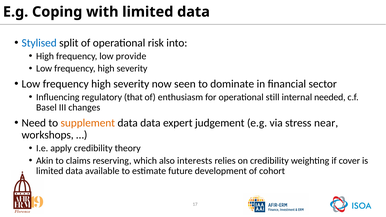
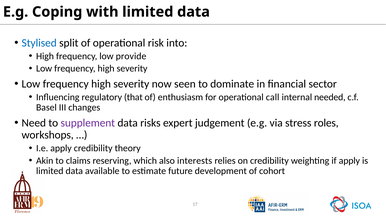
still: still -> call (273, 97)
supplement colour: orange -> purple (88, 123)
data data: data -> risks (150, 123)
near: near -> roles (326, 123)
if cover: cover -> apply (349, 161)
